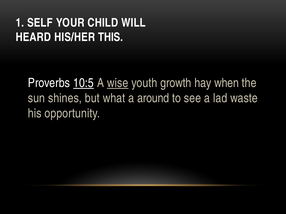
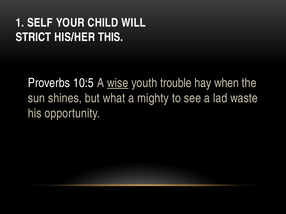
HEARD: HEARD -> STRICT (33, 37)
10:5 underline: present -> none (83, 83)
growth: growth -> trouble (176, 83)
around: around -> mighty (153, 98)
